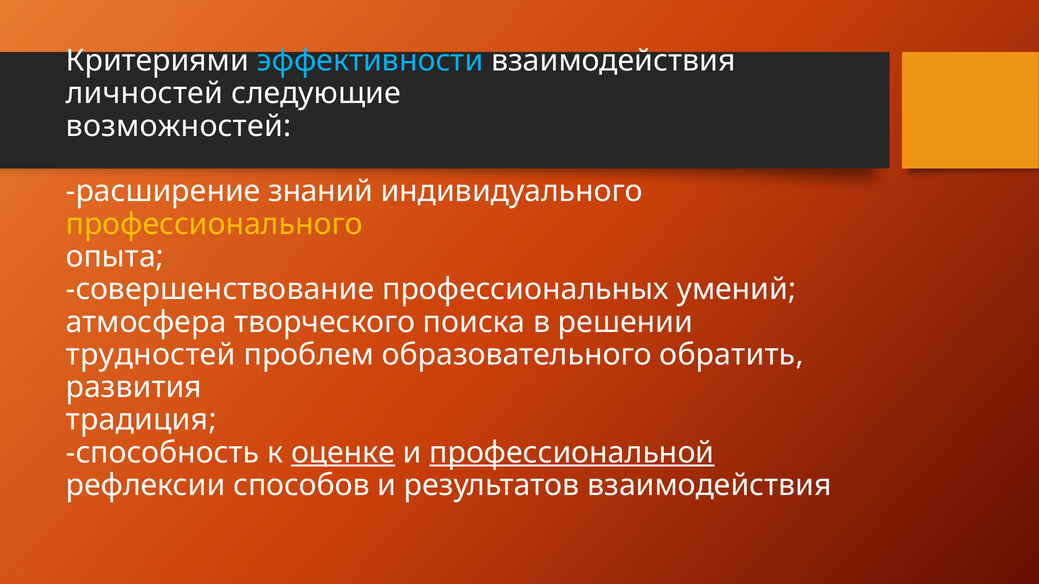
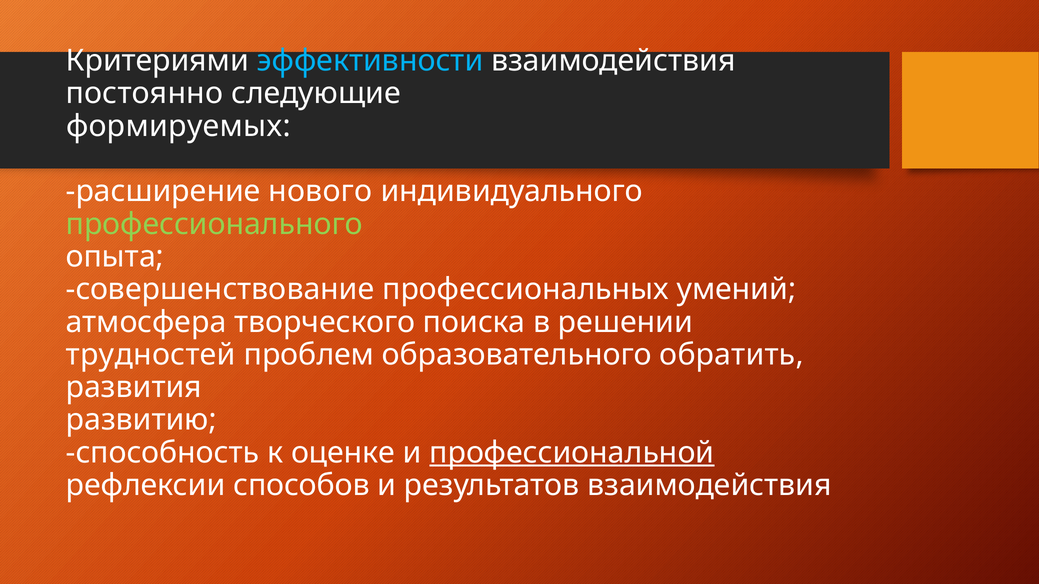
личностей: личностей -> постоянно (144, 94)
возможностей: возможностей -> формируемых (178, 126)
знаний: знаний -> нового (320, 192)
профессионального colour: yellow -> light green (214, 224)
традиция: традиция -> развитию (141, 420)
оценке underline: present -> none (343, 453)
